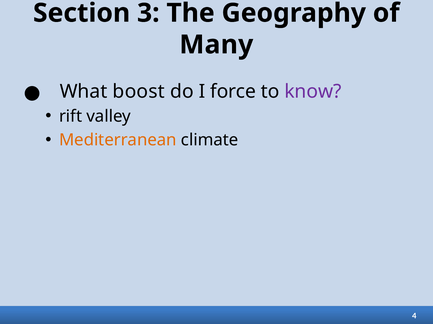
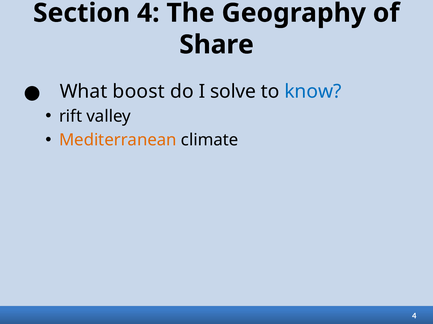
Section 3: 3 -> 4 (148, 13)
Many: Many -> Share (217, 45)
force: force -> solve (233, 92)
know colour: purple -> blue (313, 92)
